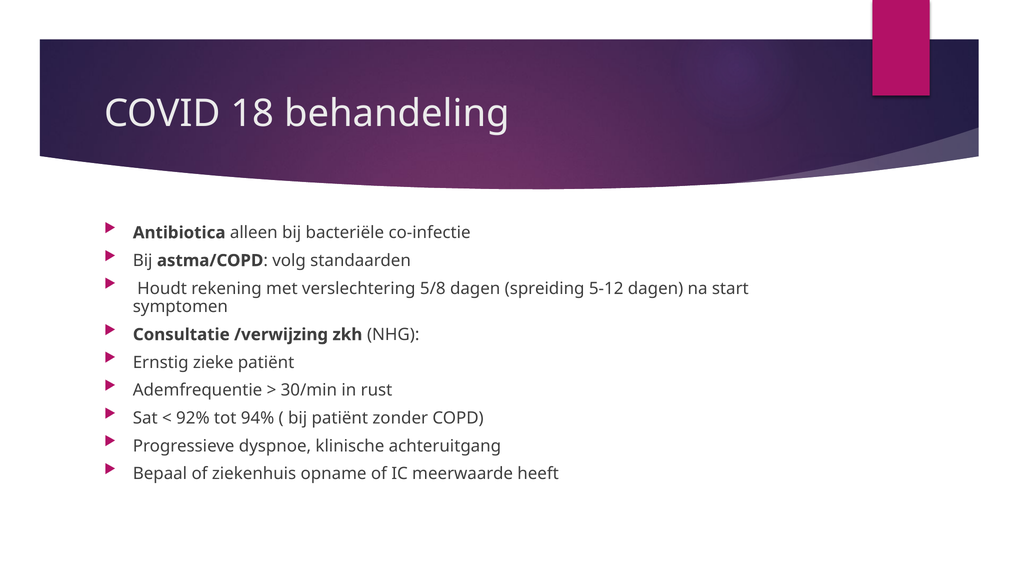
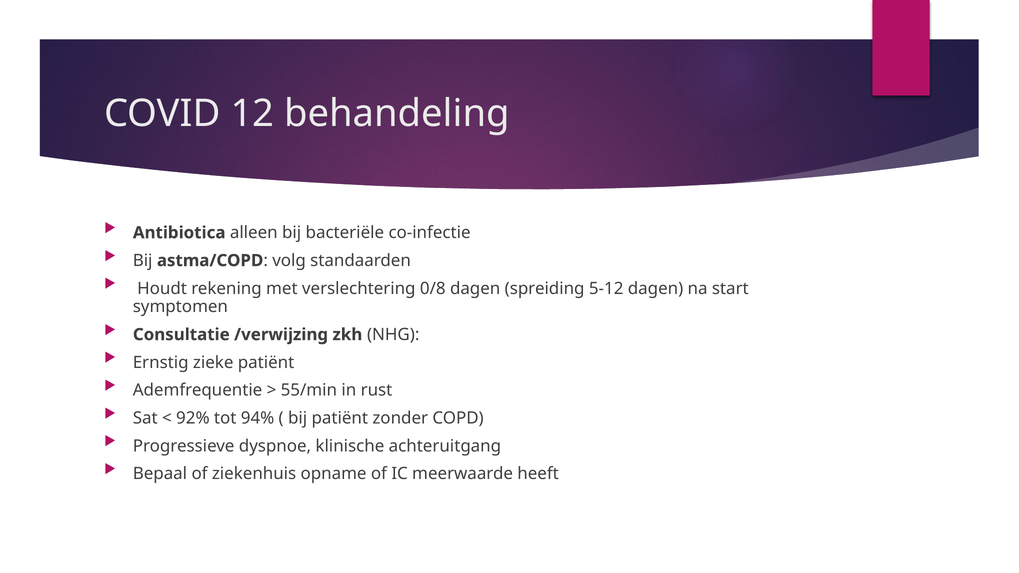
18: 18 -> 12 (252, 114)
5/8: 5/8 -> 0/8 (433, 289)
30/min: 30/min -> 55/min (309, 390)
